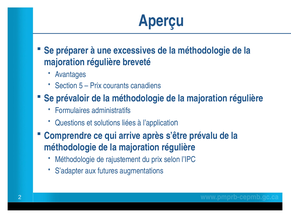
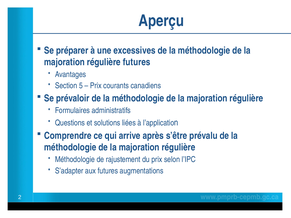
régulière breveté: breveté -> futures (137, 62)
